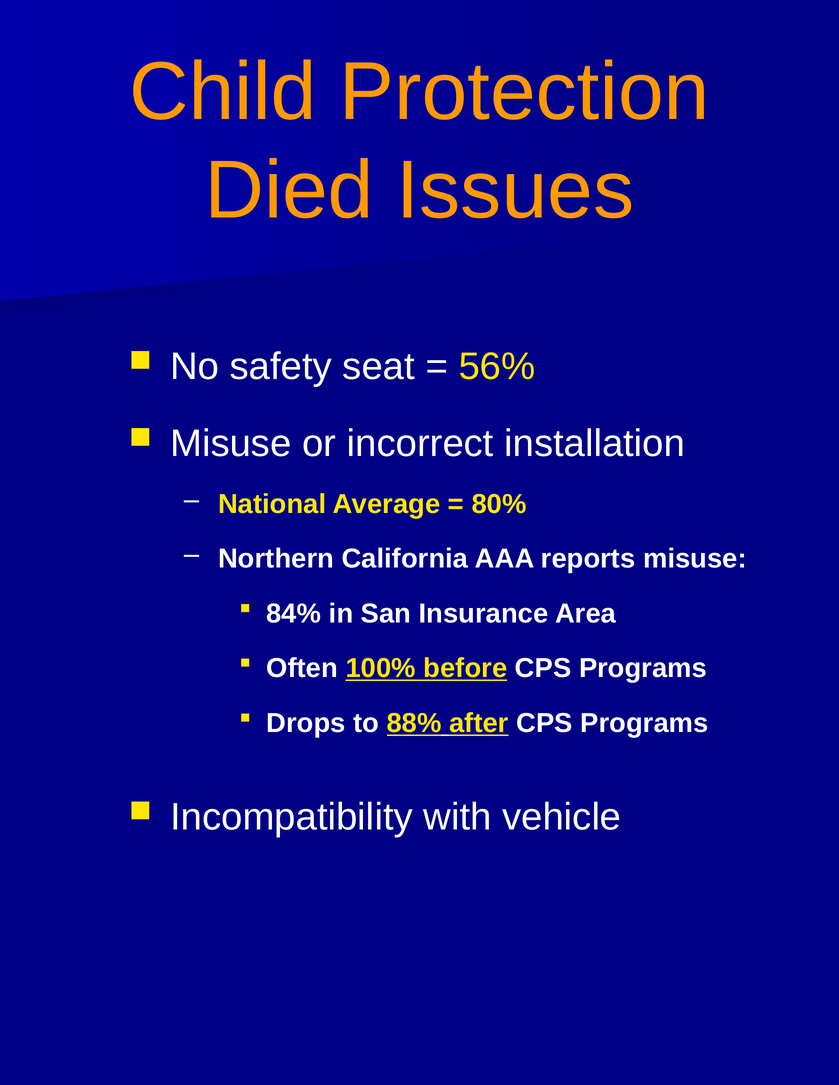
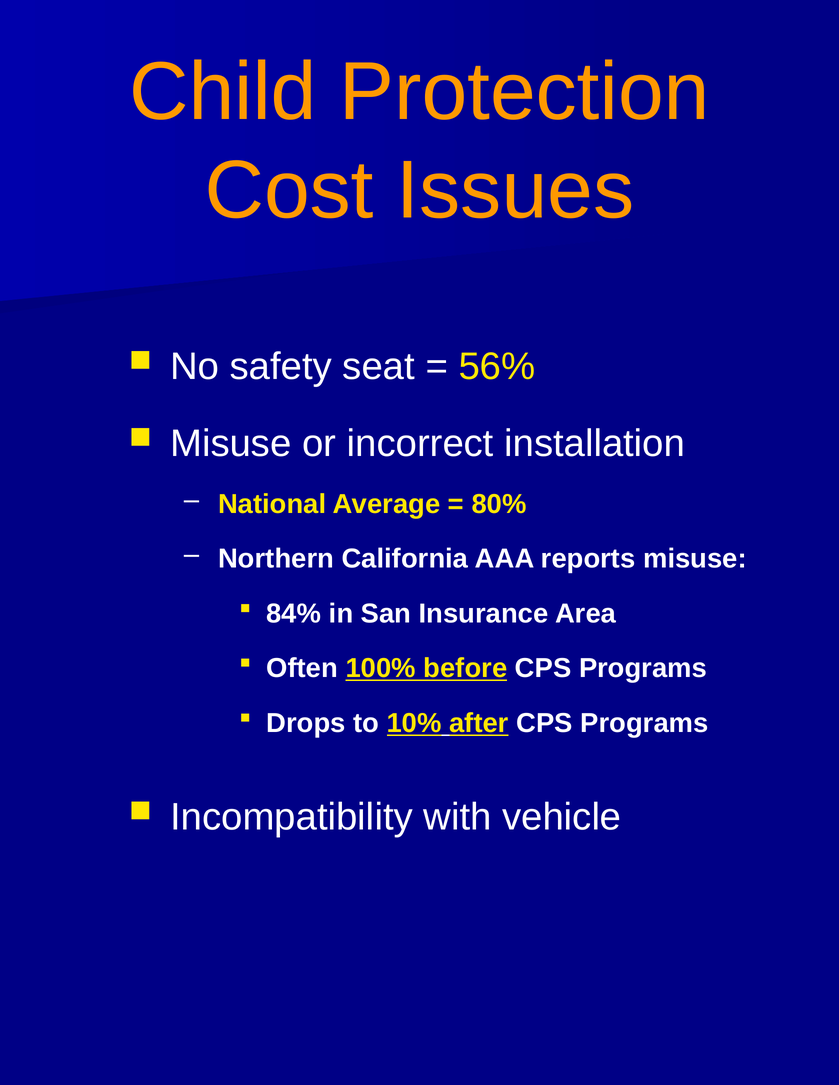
Died: Died -> Cost (289, 191)
88%: 88% -> 10% (414, 724)
